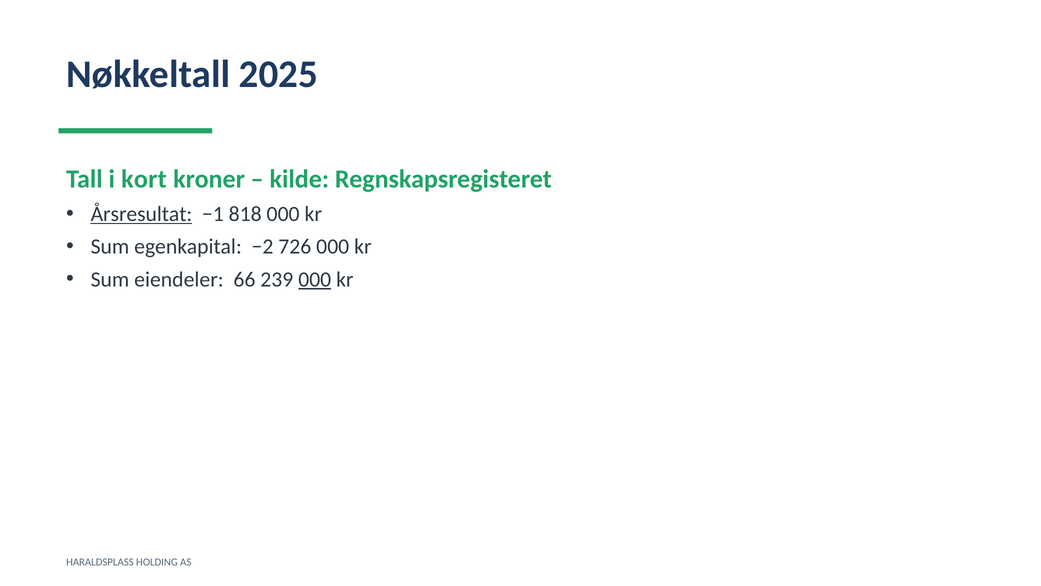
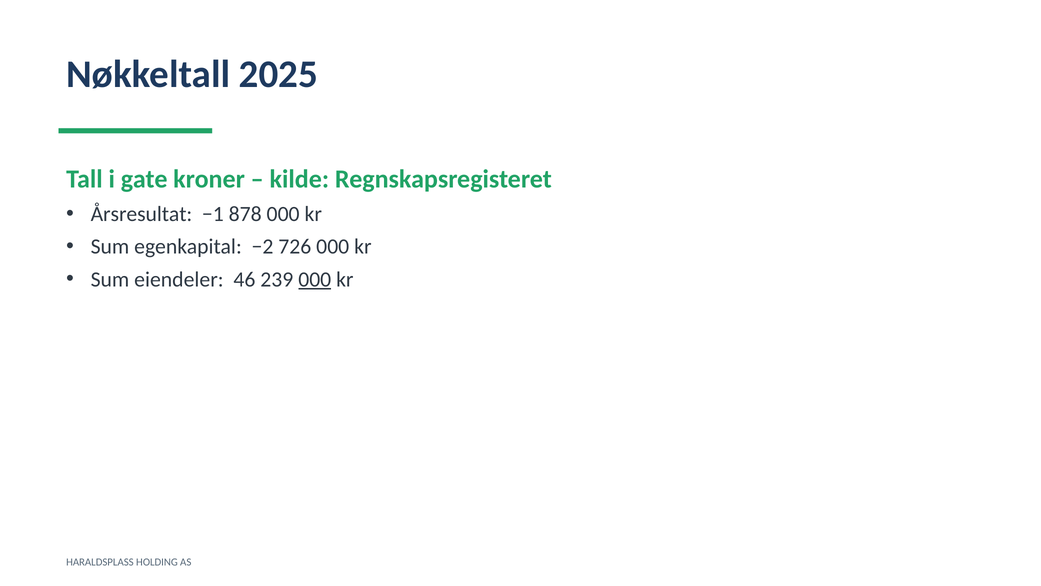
kort: kort -> gate (144, 179)
Årsresultat underline: present -> none (141, 214)
818: 818 -> 878 (245, 214)
66: 66 -> 46 (244, 279)
